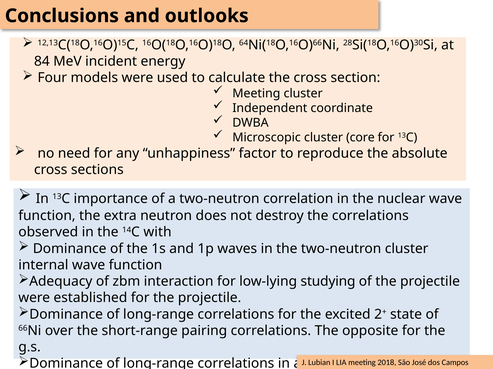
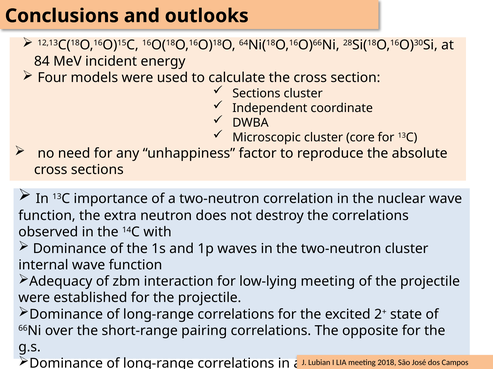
Meeting: Meeting -> Sections (256, 93)
low-lying studying: studying -> meeting (328, 282)
